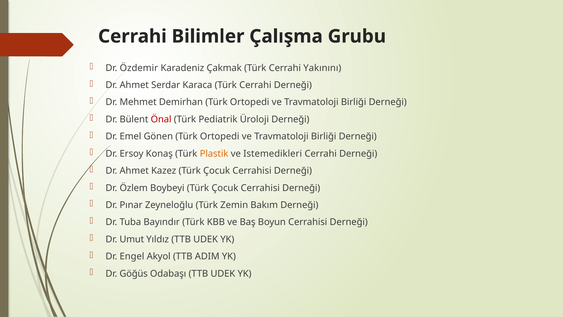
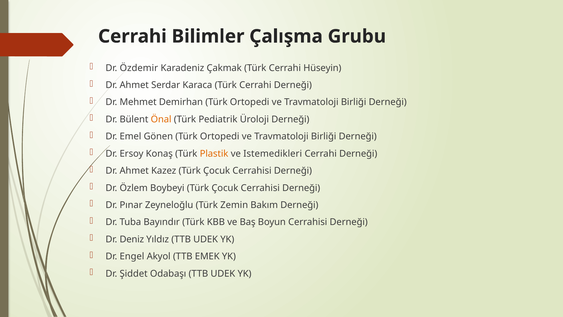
Yakınını: Yakınını -> Hüseyin (322, 68)
Önal colour: red -> orange (161, 119)
Umut: Umut -> Deniz (132, 239)
ADIM: ADIM -> EMEK (207, 256)
Göğüs: Göğüs -> Şiddet (134, 273)
